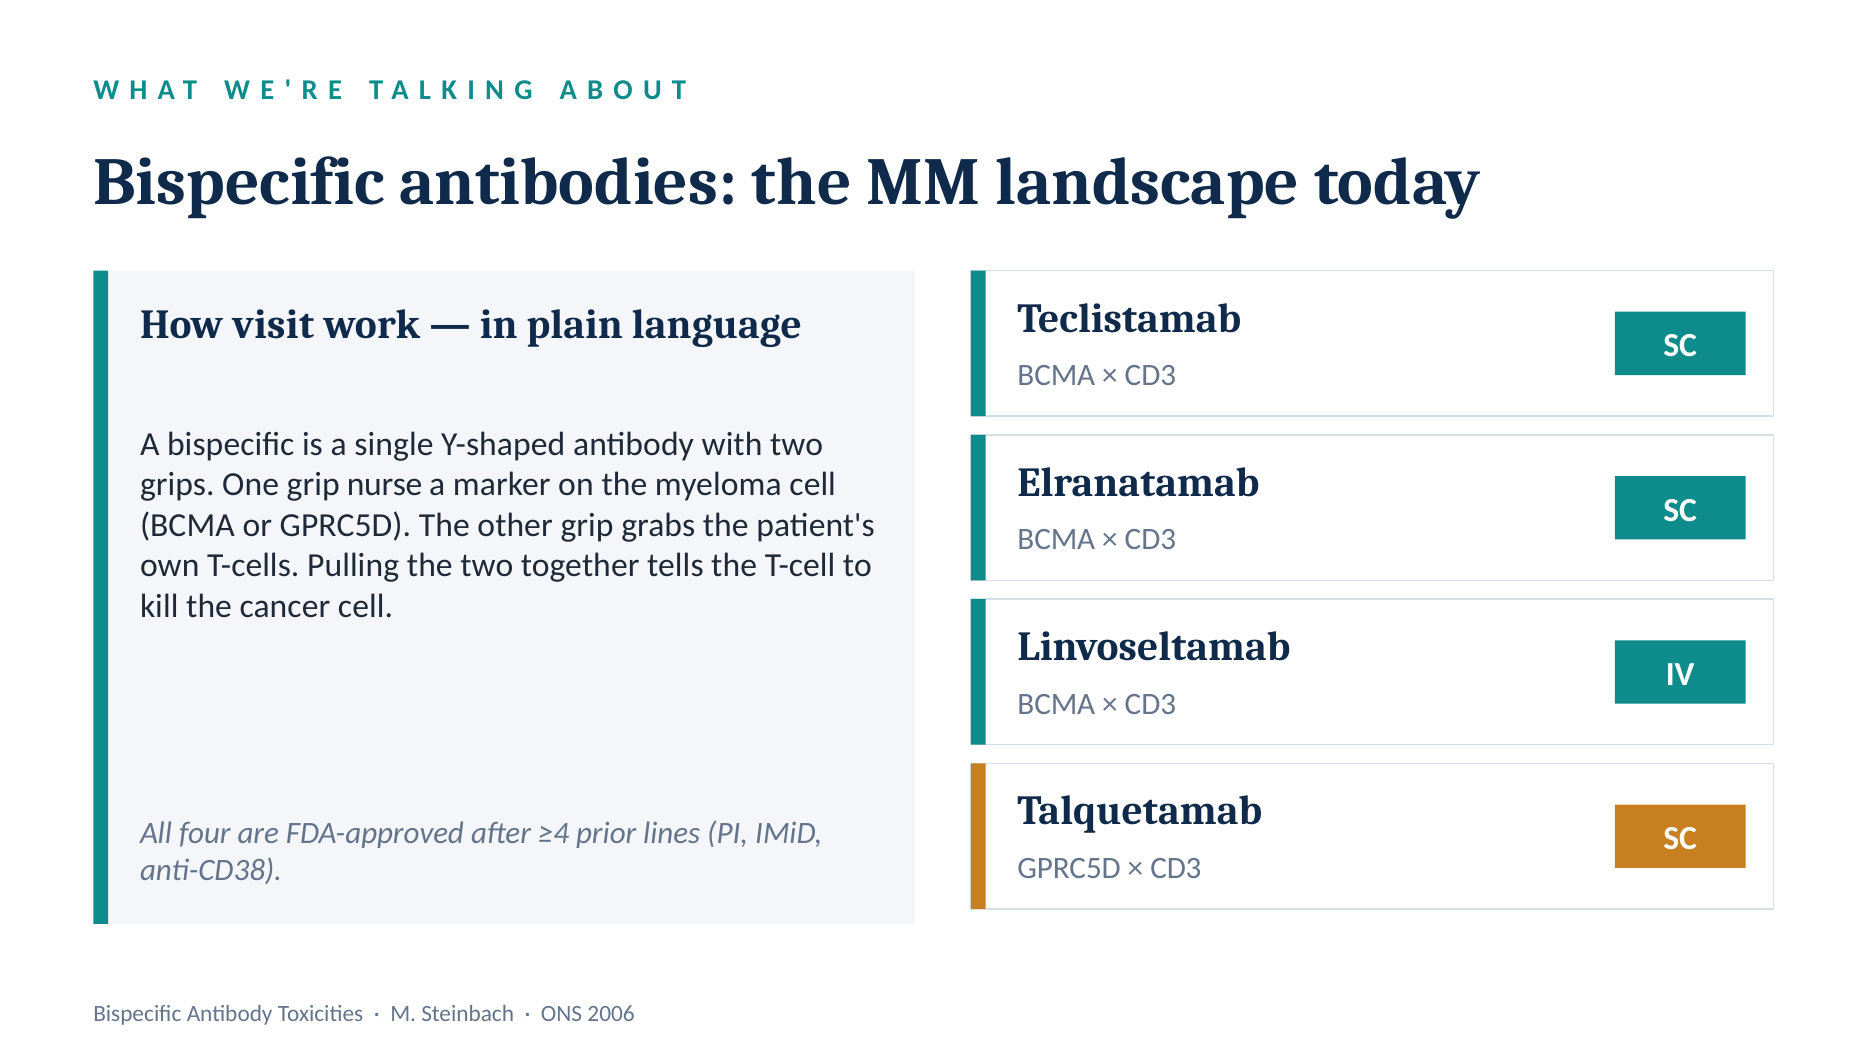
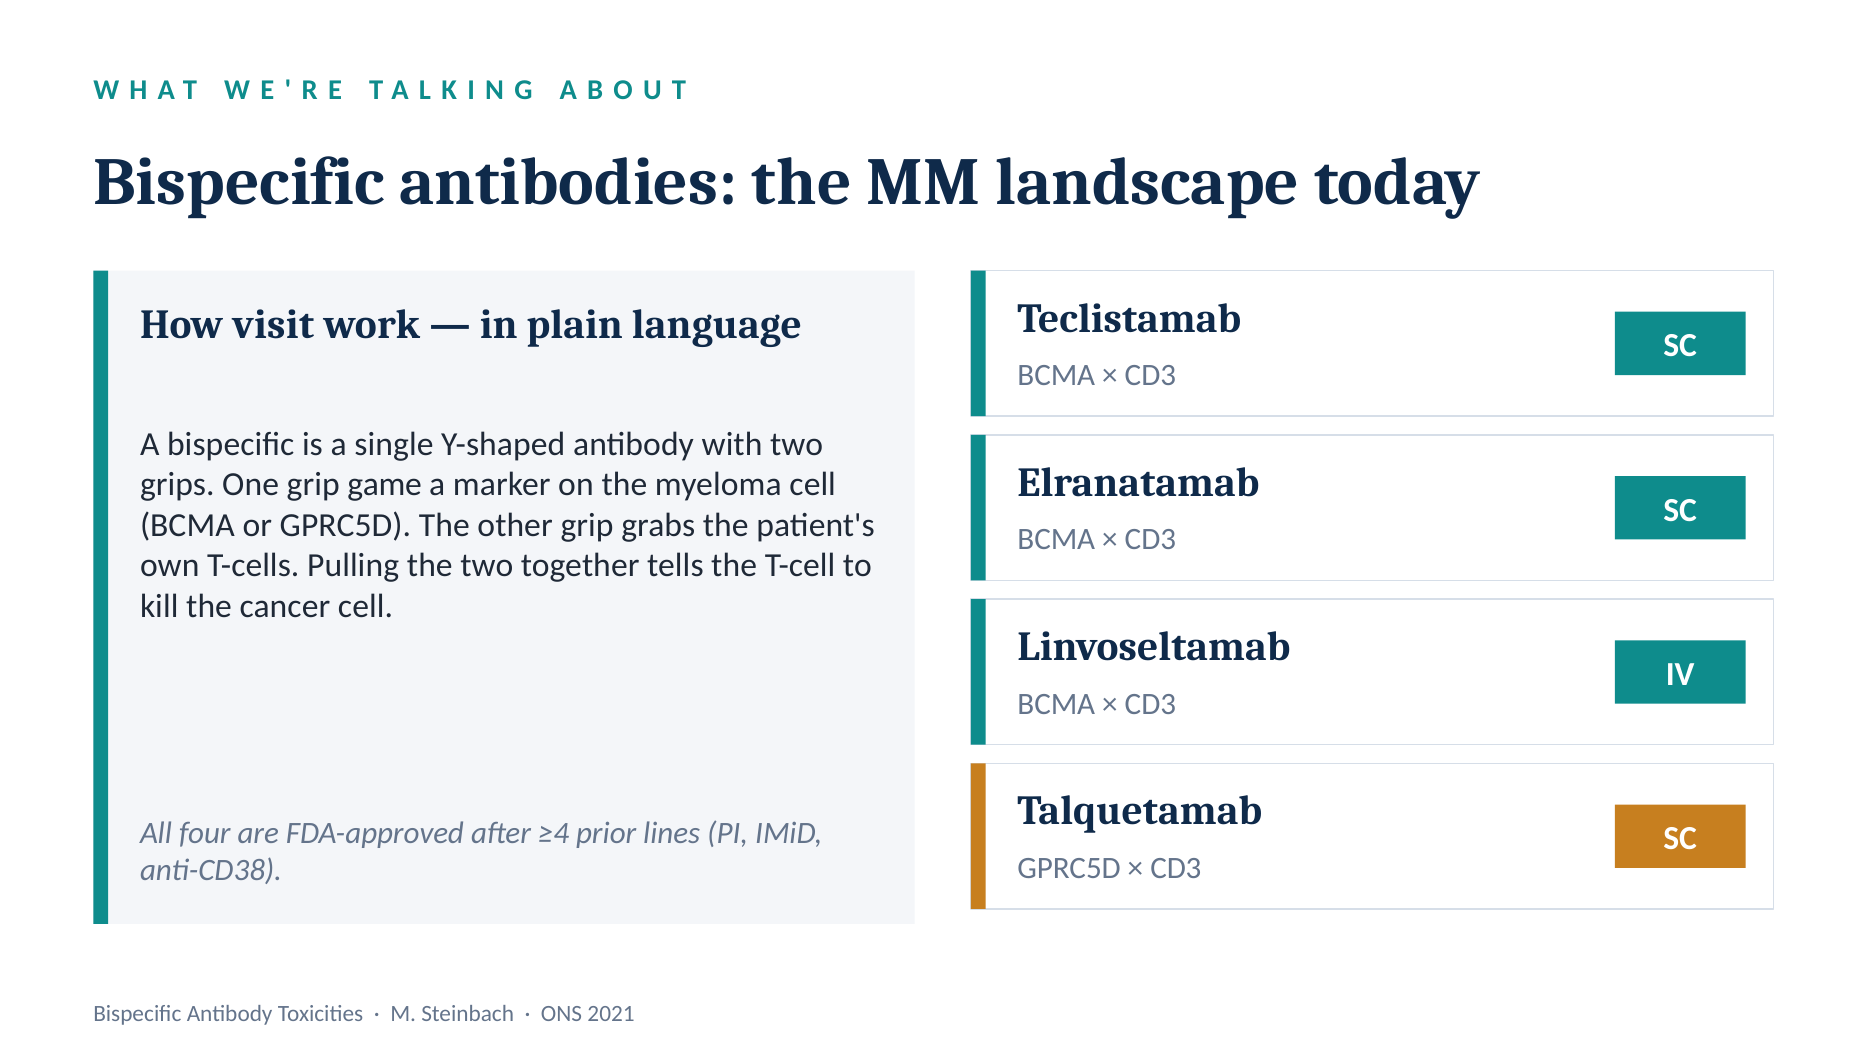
nurse: nurse -> game (385, 485)
2006: 2006 -> 2021 (611, 1014)
